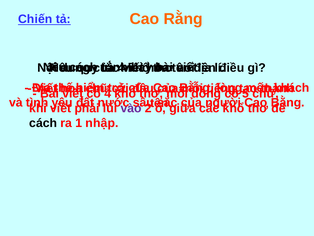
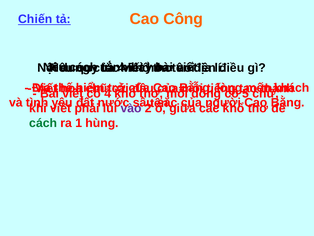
Rằng: Rằng -> Công (183, 19)
cách colour: black -> green (43, 123)
nhập: nhập -> hùng (102, 123)
